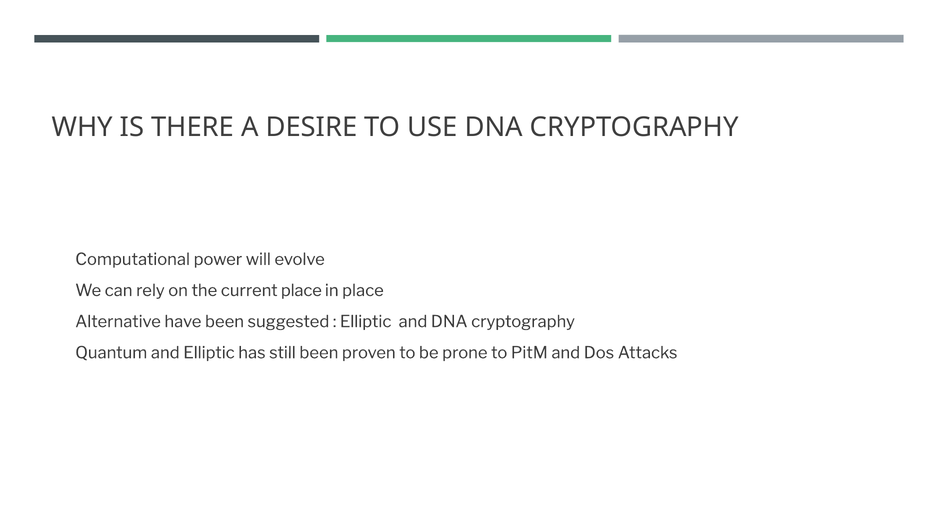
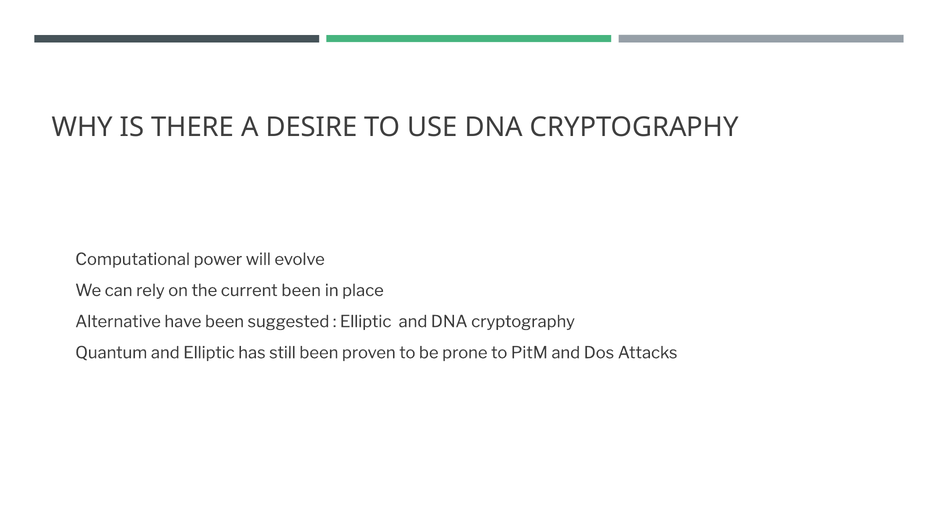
current place: place -> been (301, 291)
